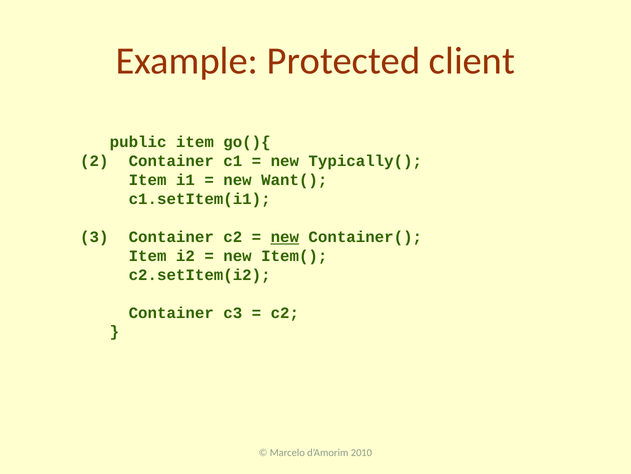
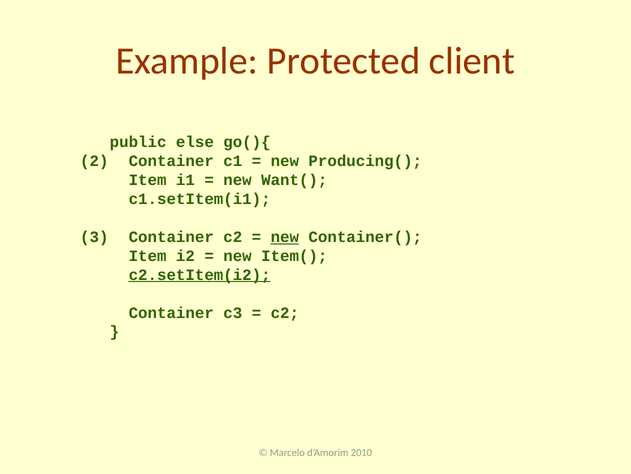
public item: item -> else (195, 142)
Typically(: Typically( -> Producing( (365, 161)
c2.setItem(i2 underline: none -> present (200, 274)
